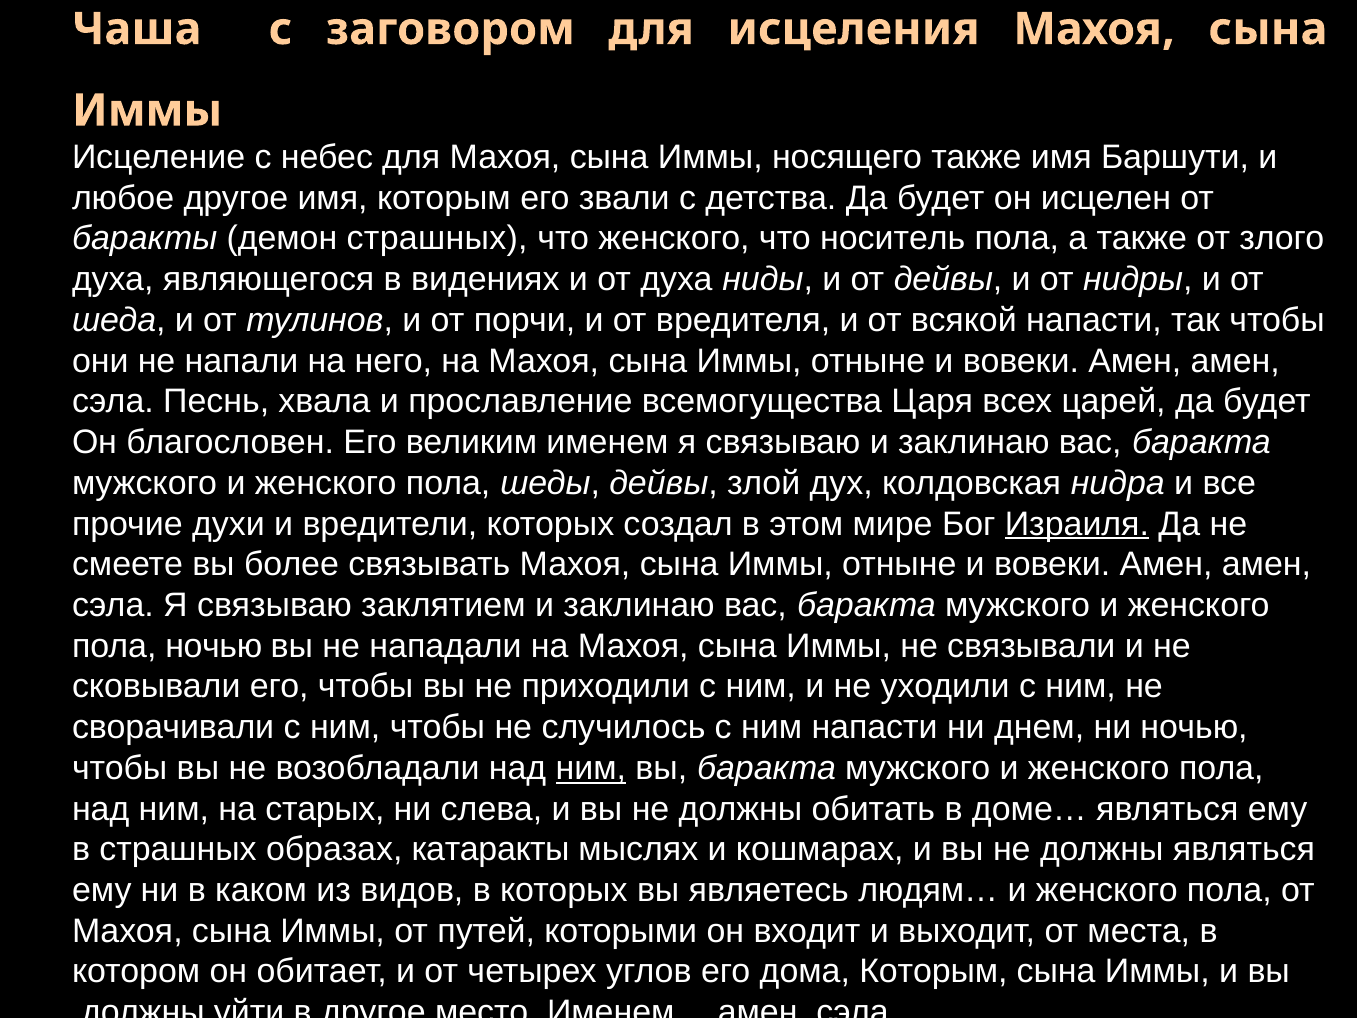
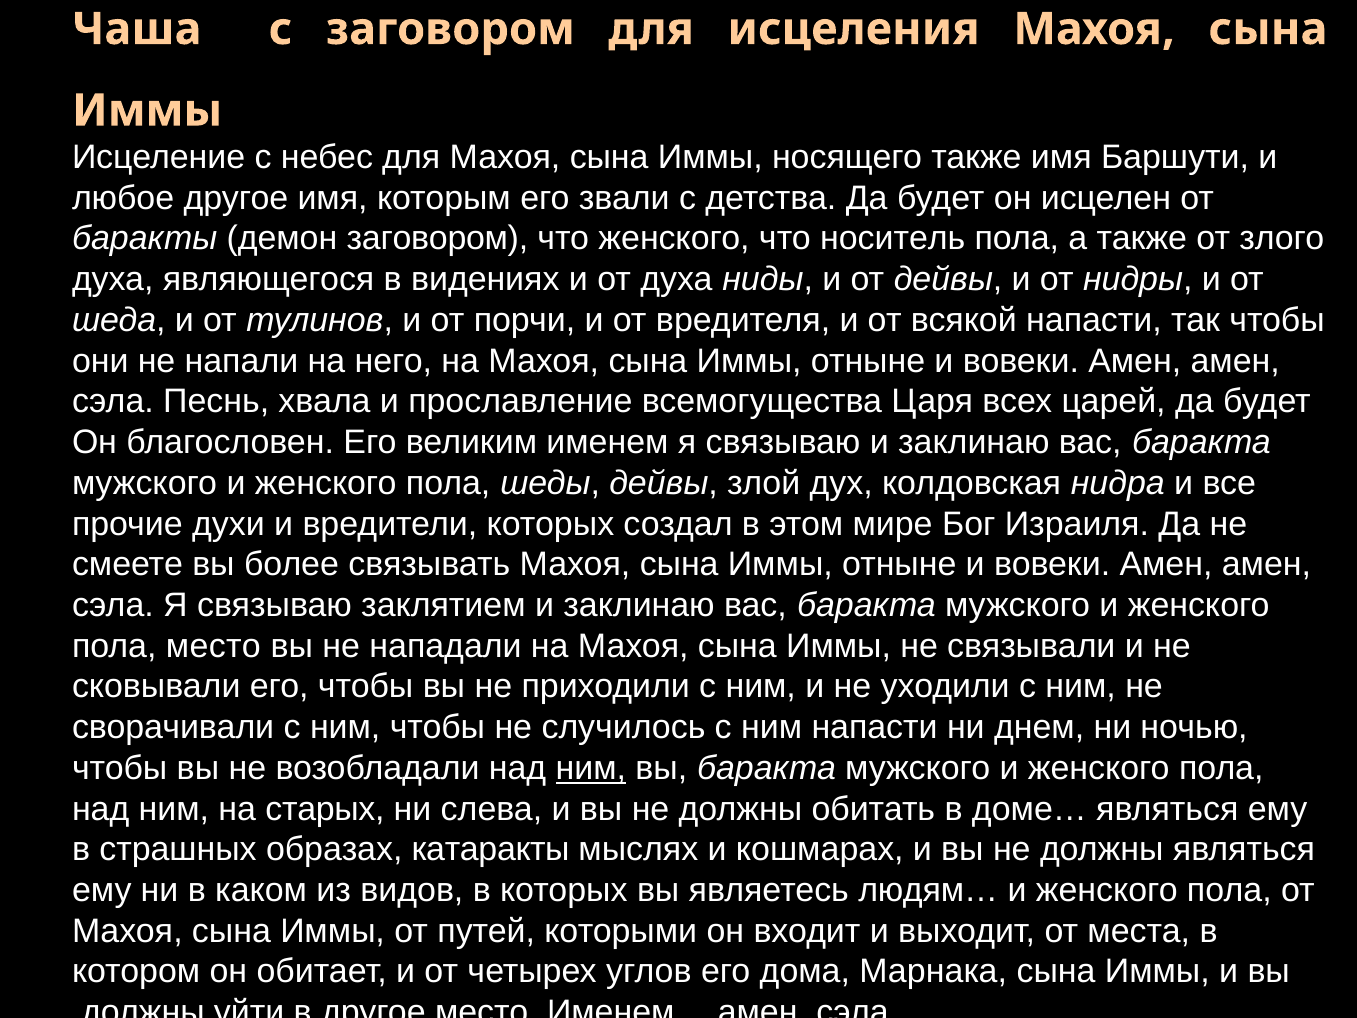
демон страшных: страшных -> заговором (437, 239)
Израиля underline: present -> none (1077, 524)
пола ночью: ночью -> место (213, 646)
дома Которым: Которым -> Марнака (933, 972)
